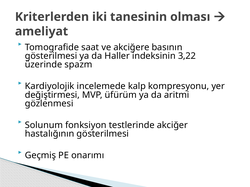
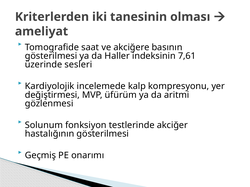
3,22: 3,22 -> 7,61 (187, 56)
spazm: spazm -> sesleri (78, 65)
